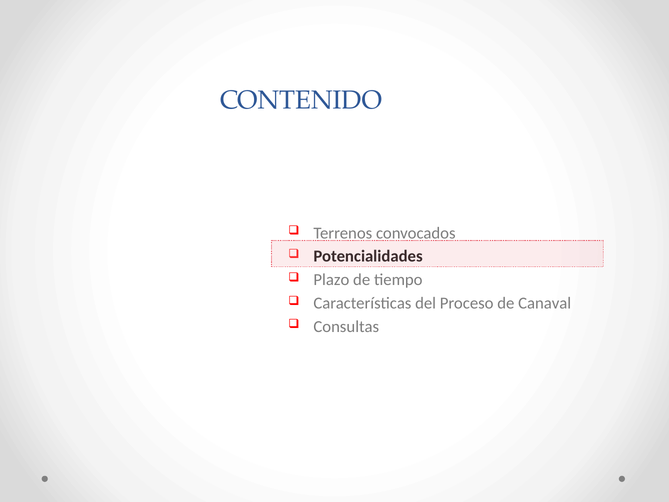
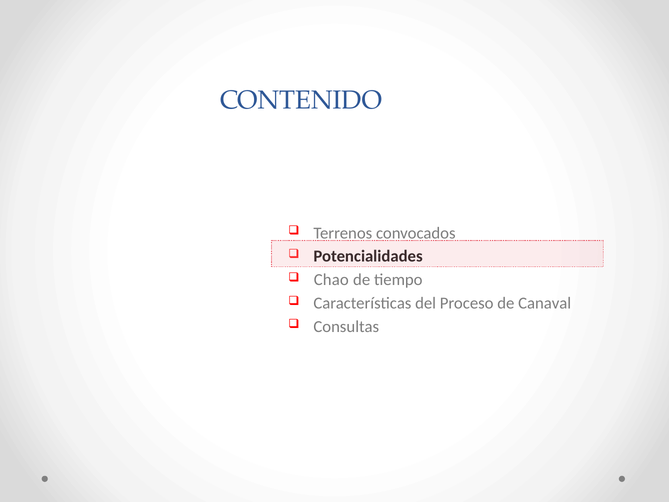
Plazo: Plazo -> Chao (331, 280)
